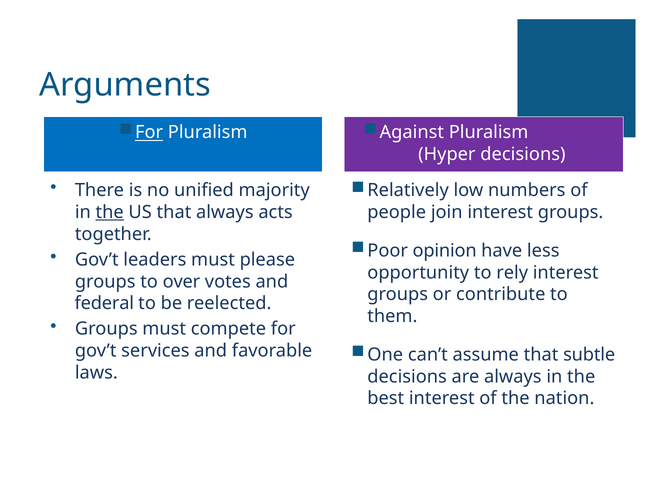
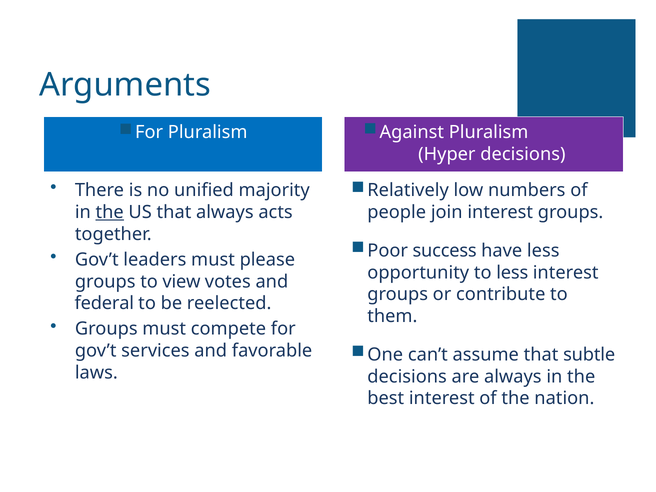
For underline: present -> none (149, 132)
opinion: opinion -> success (445, 251)
to rely: rely -> less (512, 273)
over: over -> view (181, 282)
